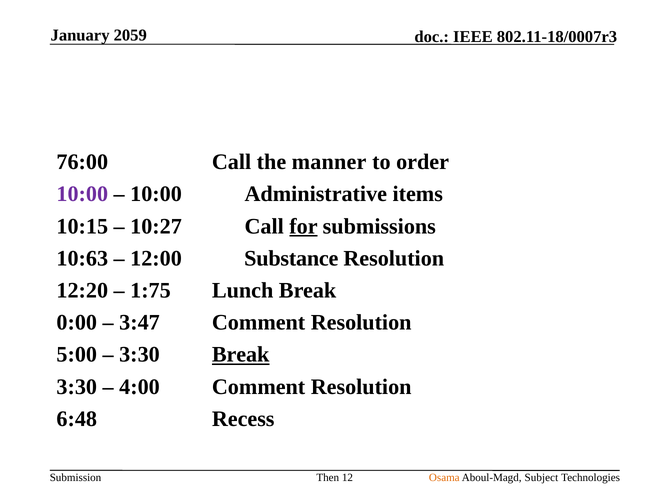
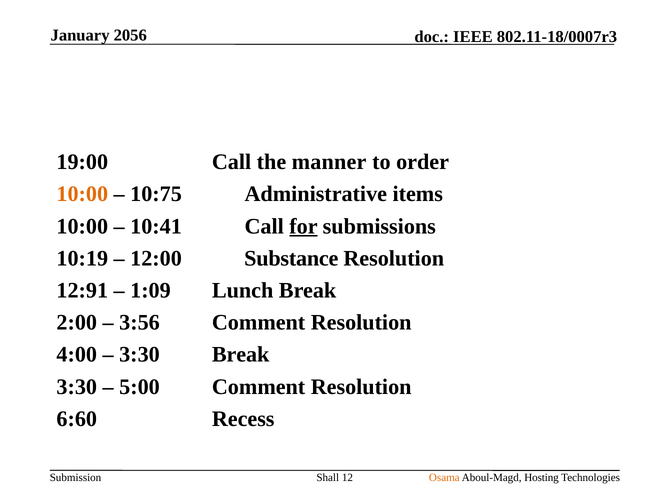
2059: 2059 -> 2056 (130, 35)
76:00: 76:00 -> 19:00 (82, 162)
10:00 colour: purple -> orange (82, 194)
10:00: 10:00 -> 10:75 (156, 194)
10:15: 10:15 -> 10:00 (82, 226)
10:27: 10:27 -> 10:41 (156, 226)
10:63: 10:63 -> 10:19 (82, 258)
12:20: 12:20 -> 12:91 (82, 290)
1:75: 1:75 -> 1:09 (150, 290)
0:00: 0:00 -> 2:00 (77, 323)
3:47: 3:47 -> 3:56 (139, 323)
5:00: 5:00 -> 4:00 (77, 355)
Break underline: present -> none (241, 355)
4:00: 4:00 -> 5:00 (139, 387)
6:48: 6:48 -> 6:60 (77, 419)
Then: Then -> Shall (328, 478)
Subject: Subject -> Hosting (542, 478)
